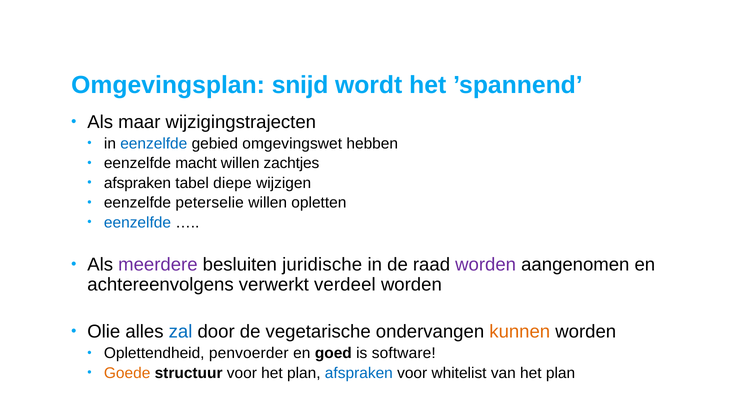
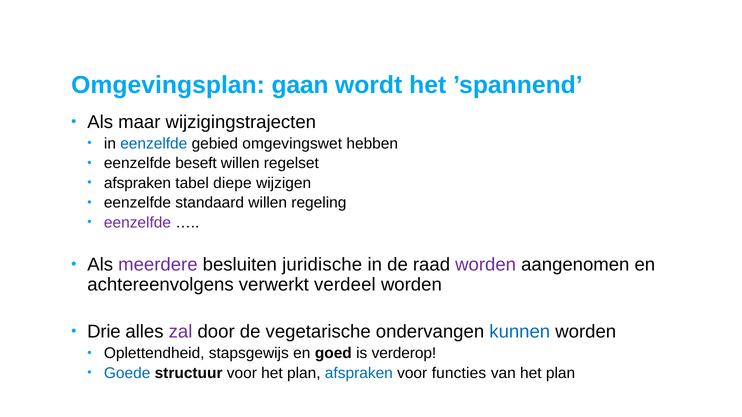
snijd: snijd -> gaan (300, 85)
macht: macht -> beseft (196, 163)
zachtjes: zachtjes -> regelset (291, 163)
peterselie: peterselie -> standaard (210, 203)
opletten: opletten -> regeling (319, 203)
eenzelfde colour: blue -> purple (137, 223)
Olie: Olie -> Drie (104, 332)
zal colour: blue -> purple (181, 332)
kunnen colour: orange -> blue (520, 332)
penvoerder: penvoerder -> stapsgewijs (249, 354)
software: software -> verderop (404, 354)
Goede colour: orange -> blue (127, 373)
whitelist: whitelist -> functies (459, 373)
